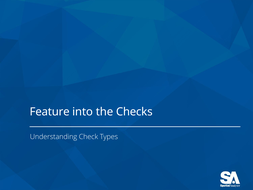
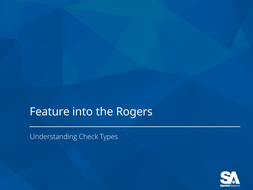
Checks: Checks -> Rogers (134, 112)
